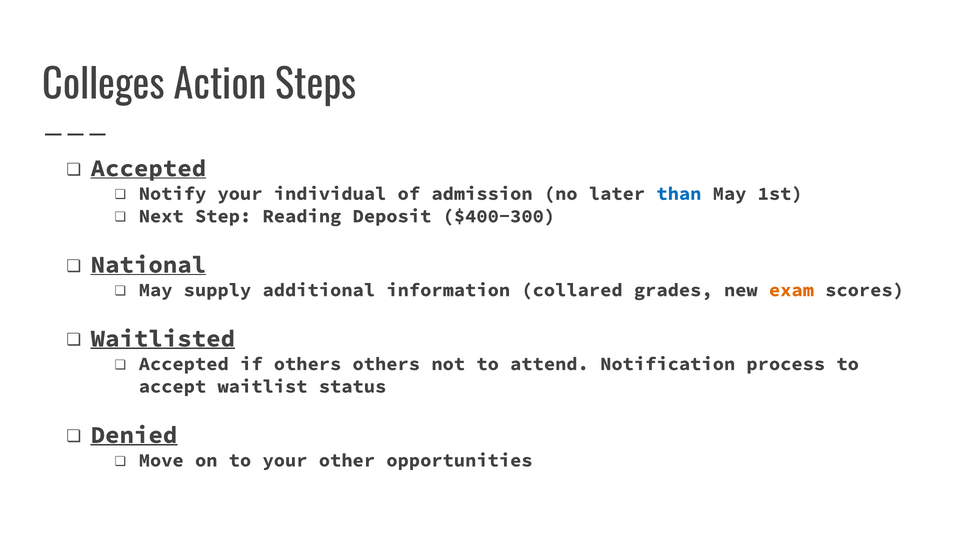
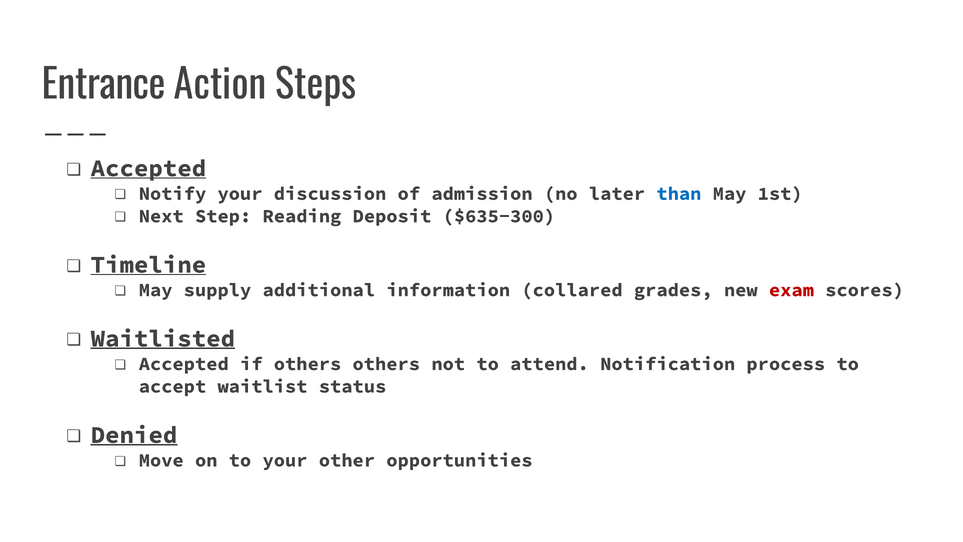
Colleges: Colleges -> Entrance (104, 86)
individual: individual -> discussion (330, 194)
$400-300: $400-300 -> $635-300 (499, 216)
National: National -> Timeline (148, 265)
exam colour: orange -> red (791, 290)
